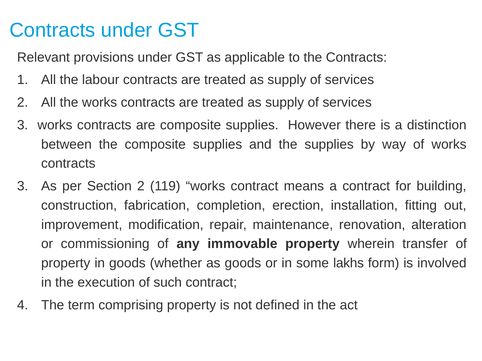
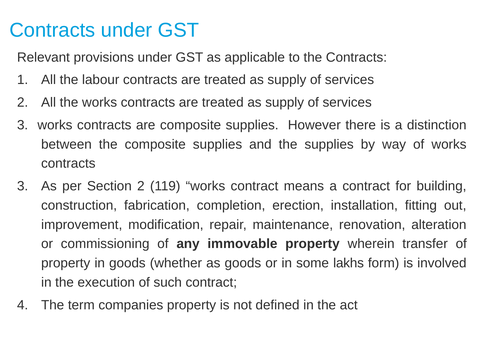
comprising: comprising -> companies (131, 305)
